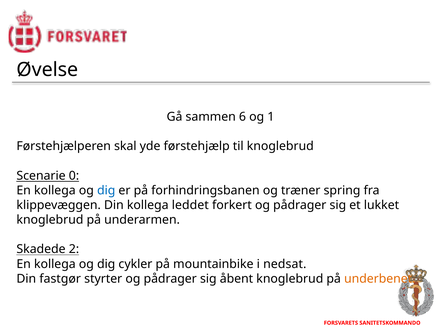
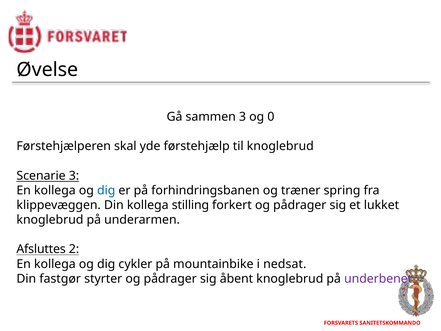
sammen 6: 6 -> 3 (242, 117)
1: 1 -> 0 (271, 117)
Scenarie 0: 0 -> 3 (74, 176)
leddet: leddet -> stilling (190, 205)
Skadede: Skadede -> Afsluttes (41, 249)
underbenet colour: orange -> purple (380, 278)
